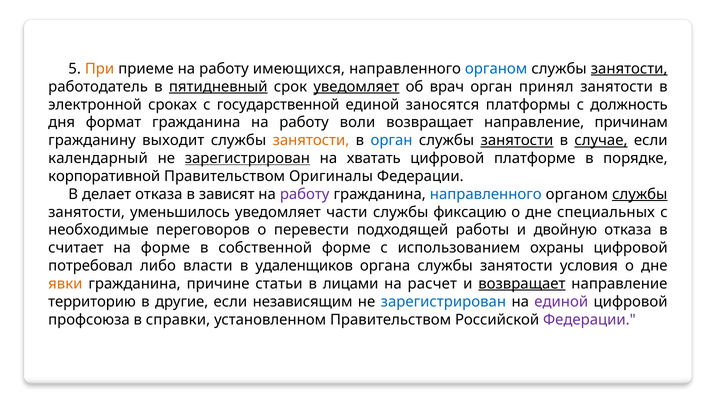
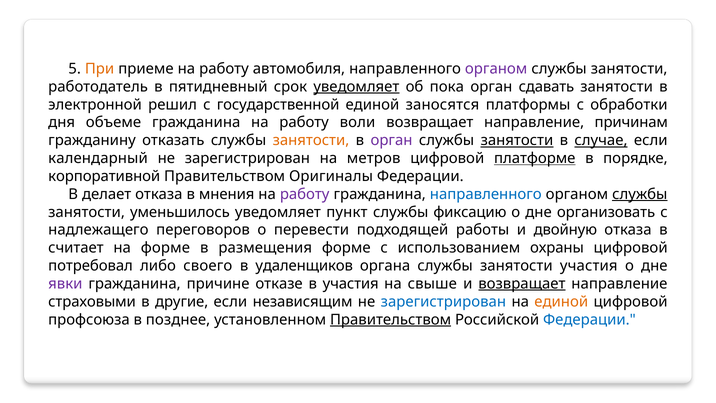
имеющихся: имеющихся -> автомобиля (299, 69)
органом colour: blue -> purple (496, 69)
занятости underline: present -> none (629, 69)
пятидневный underline: present -> none (218, 87)
врач: врач -> пока (447, 87)
принял: принял -> сдавать (546, 87)
сроках: сроках -> решил (173, 105)
должность: должность -> обработки (629, 105)
формат: формат -> объеме (114, 122)
выходит: выходит -> отказать (173, 140)
орган colour: blue -> purple (392, 140)
зарегистрирован underline: present -> none (247, 158)
хватать: хватать -> метров (374, 158)
платформе underline: none -> present (535, 158)
зависят: зависят -> мнения (227, 194)
части: части -> пункт (347, 212)
специальных: специальных -> организовать (606, 212)
необходимые: необходимые -> надлежащего (98, 230)
собственной: собственной -> размещения (265, 248)
власти: власти -> своего (208, 266)
занятости условия: условия -> участия (589, 266)
явки colour: orange -> purple (65, 284)
статьи: статьи -> отказе (279, 284)
в лицами: лицами -> участия (351, 284)
расчет: расчет -> свыше (432, 284)
территорию: территорию -> страховыми (92, 301)
единой colour: purple -> orange (561, 301)
справки: справки -> позднее (178, 319)
Правительством underline: none -> present (391, 319)
Федерации colour: purple -> blue (589, 319)
